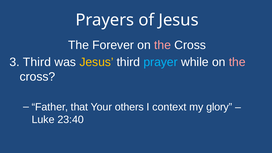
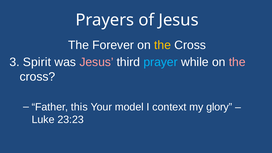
the colour: pink -> yellow (163, 45)
3 Third: Third -> Spirit (37, 62)
Jesus colour: yellow -> pink (97, 62)
that: that -> this (79, 107)
others: others -> model (129, 107)
23:40: 23:40 -> 23:23 (71, 120)
